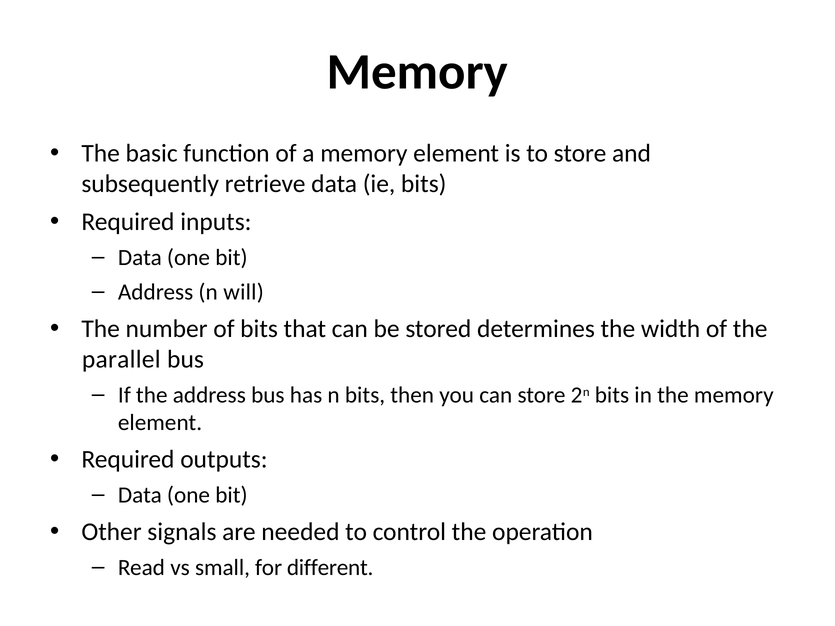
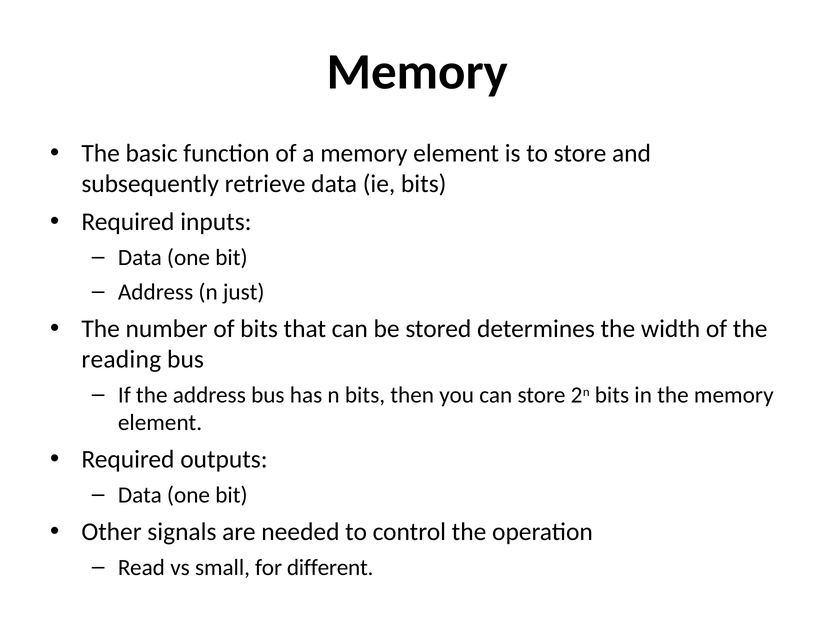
will: will -> just (244, 292)
parallel: parallel -> reading (121, 359)
